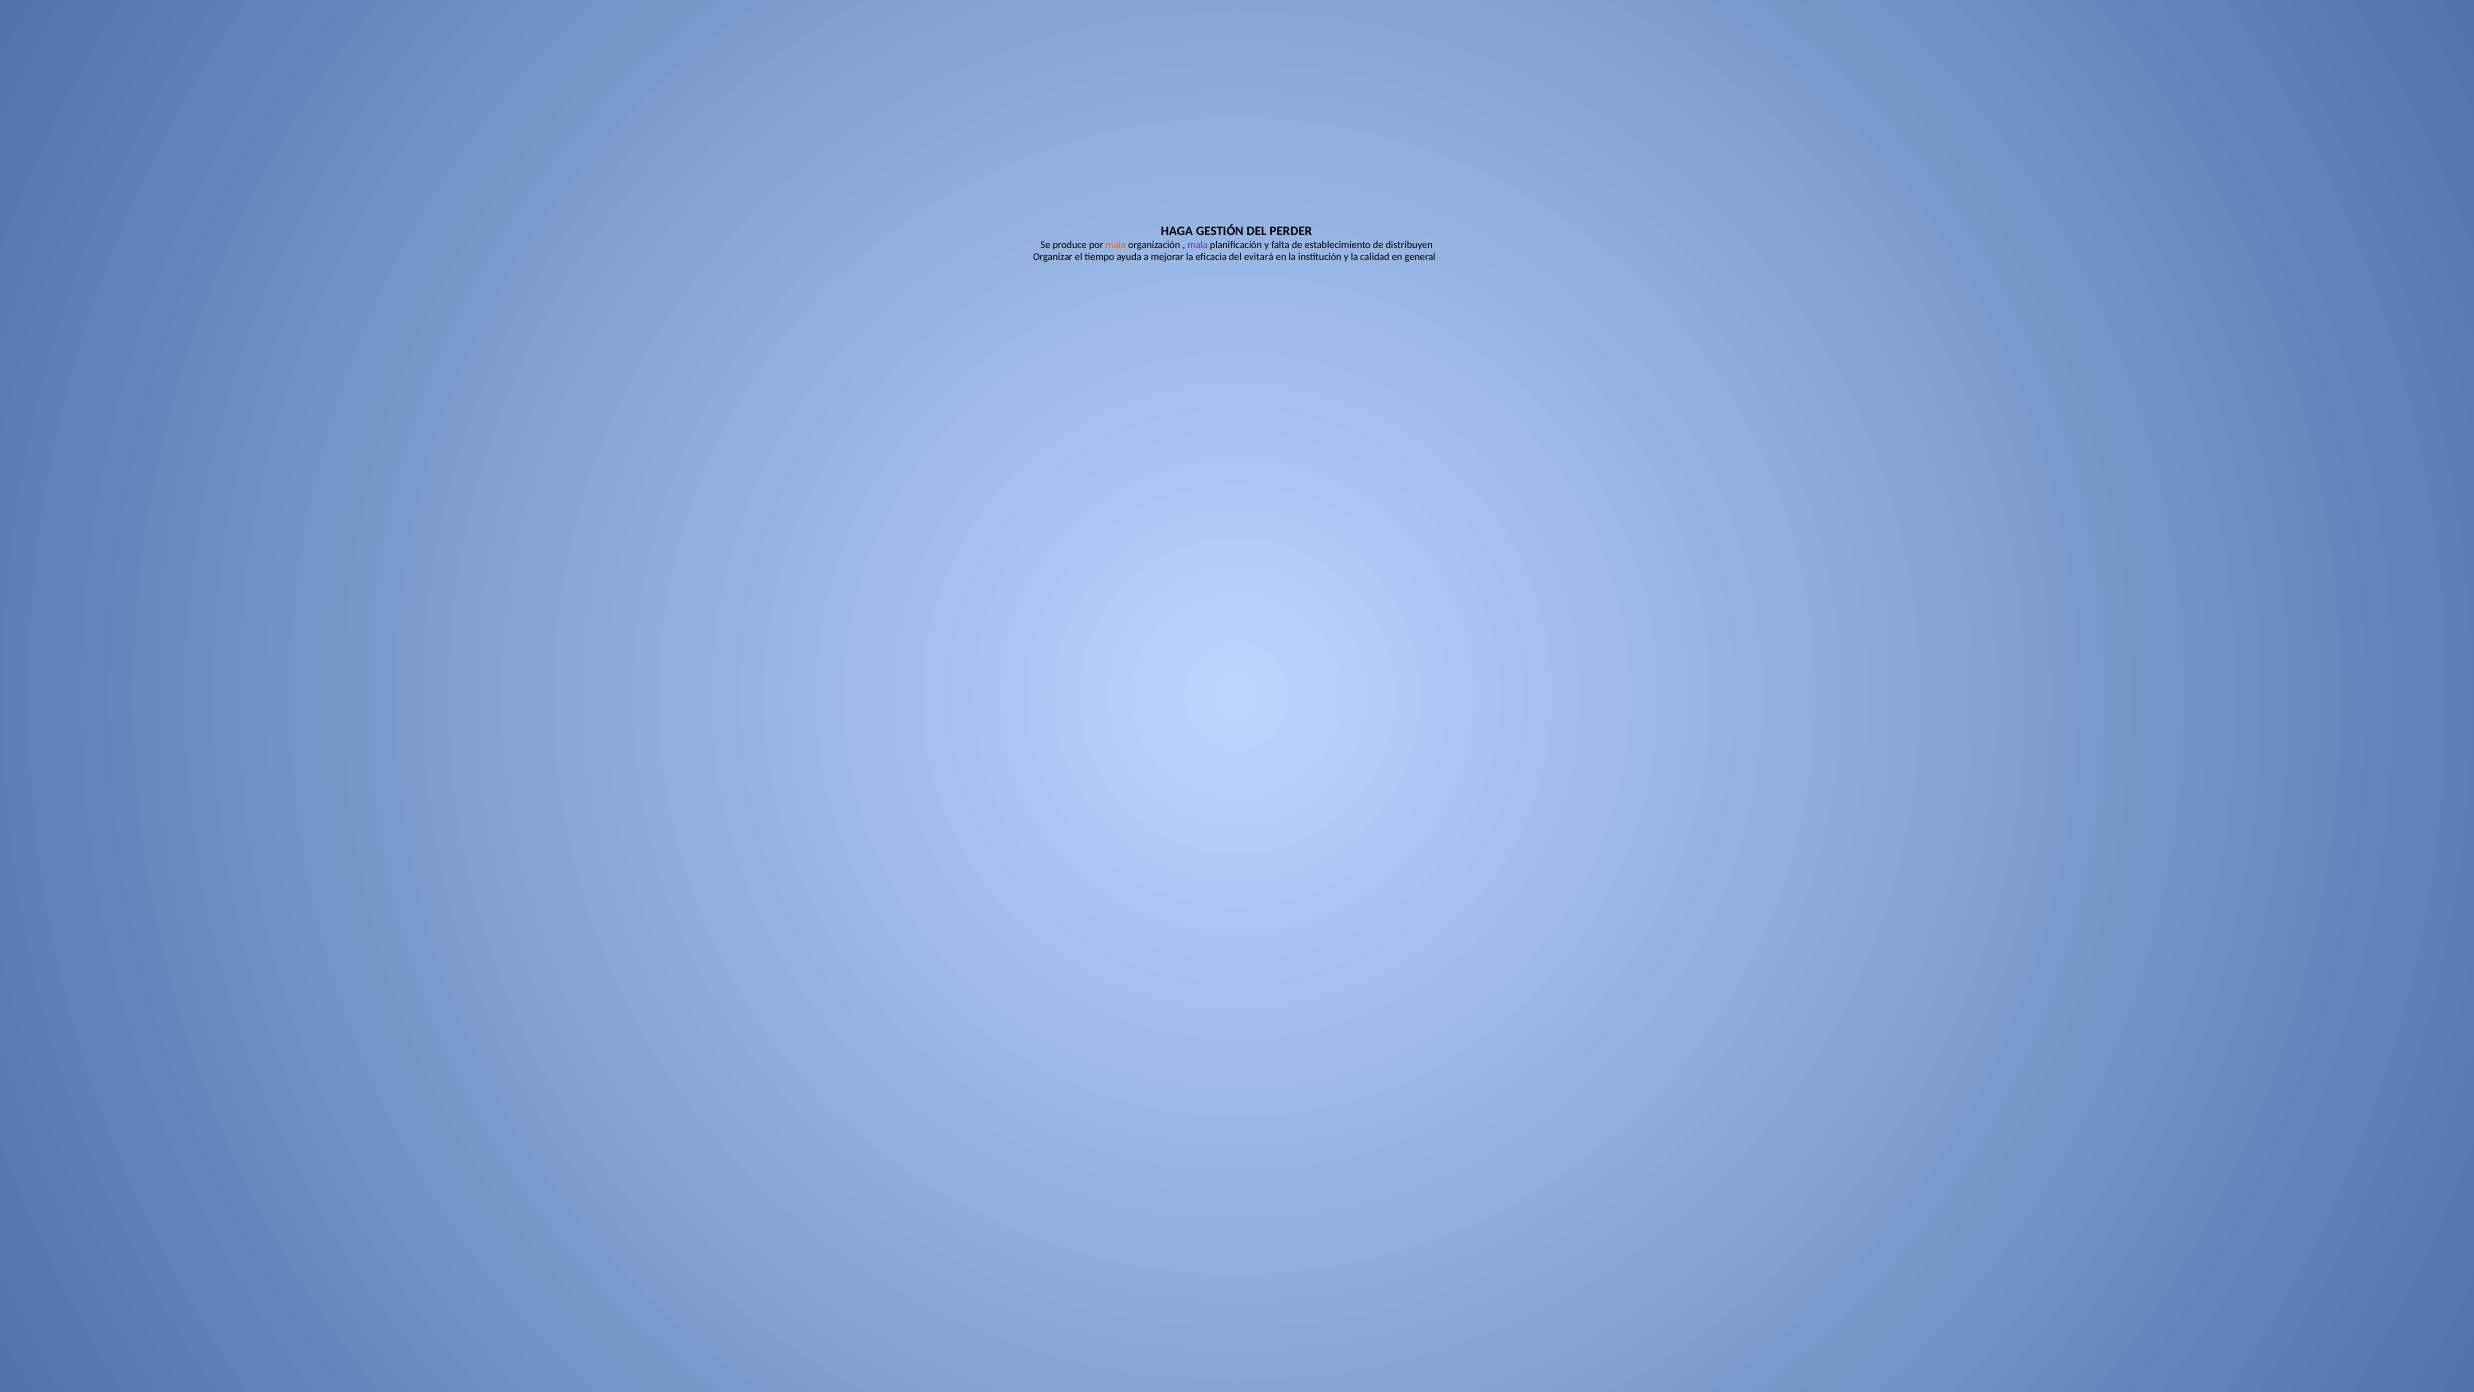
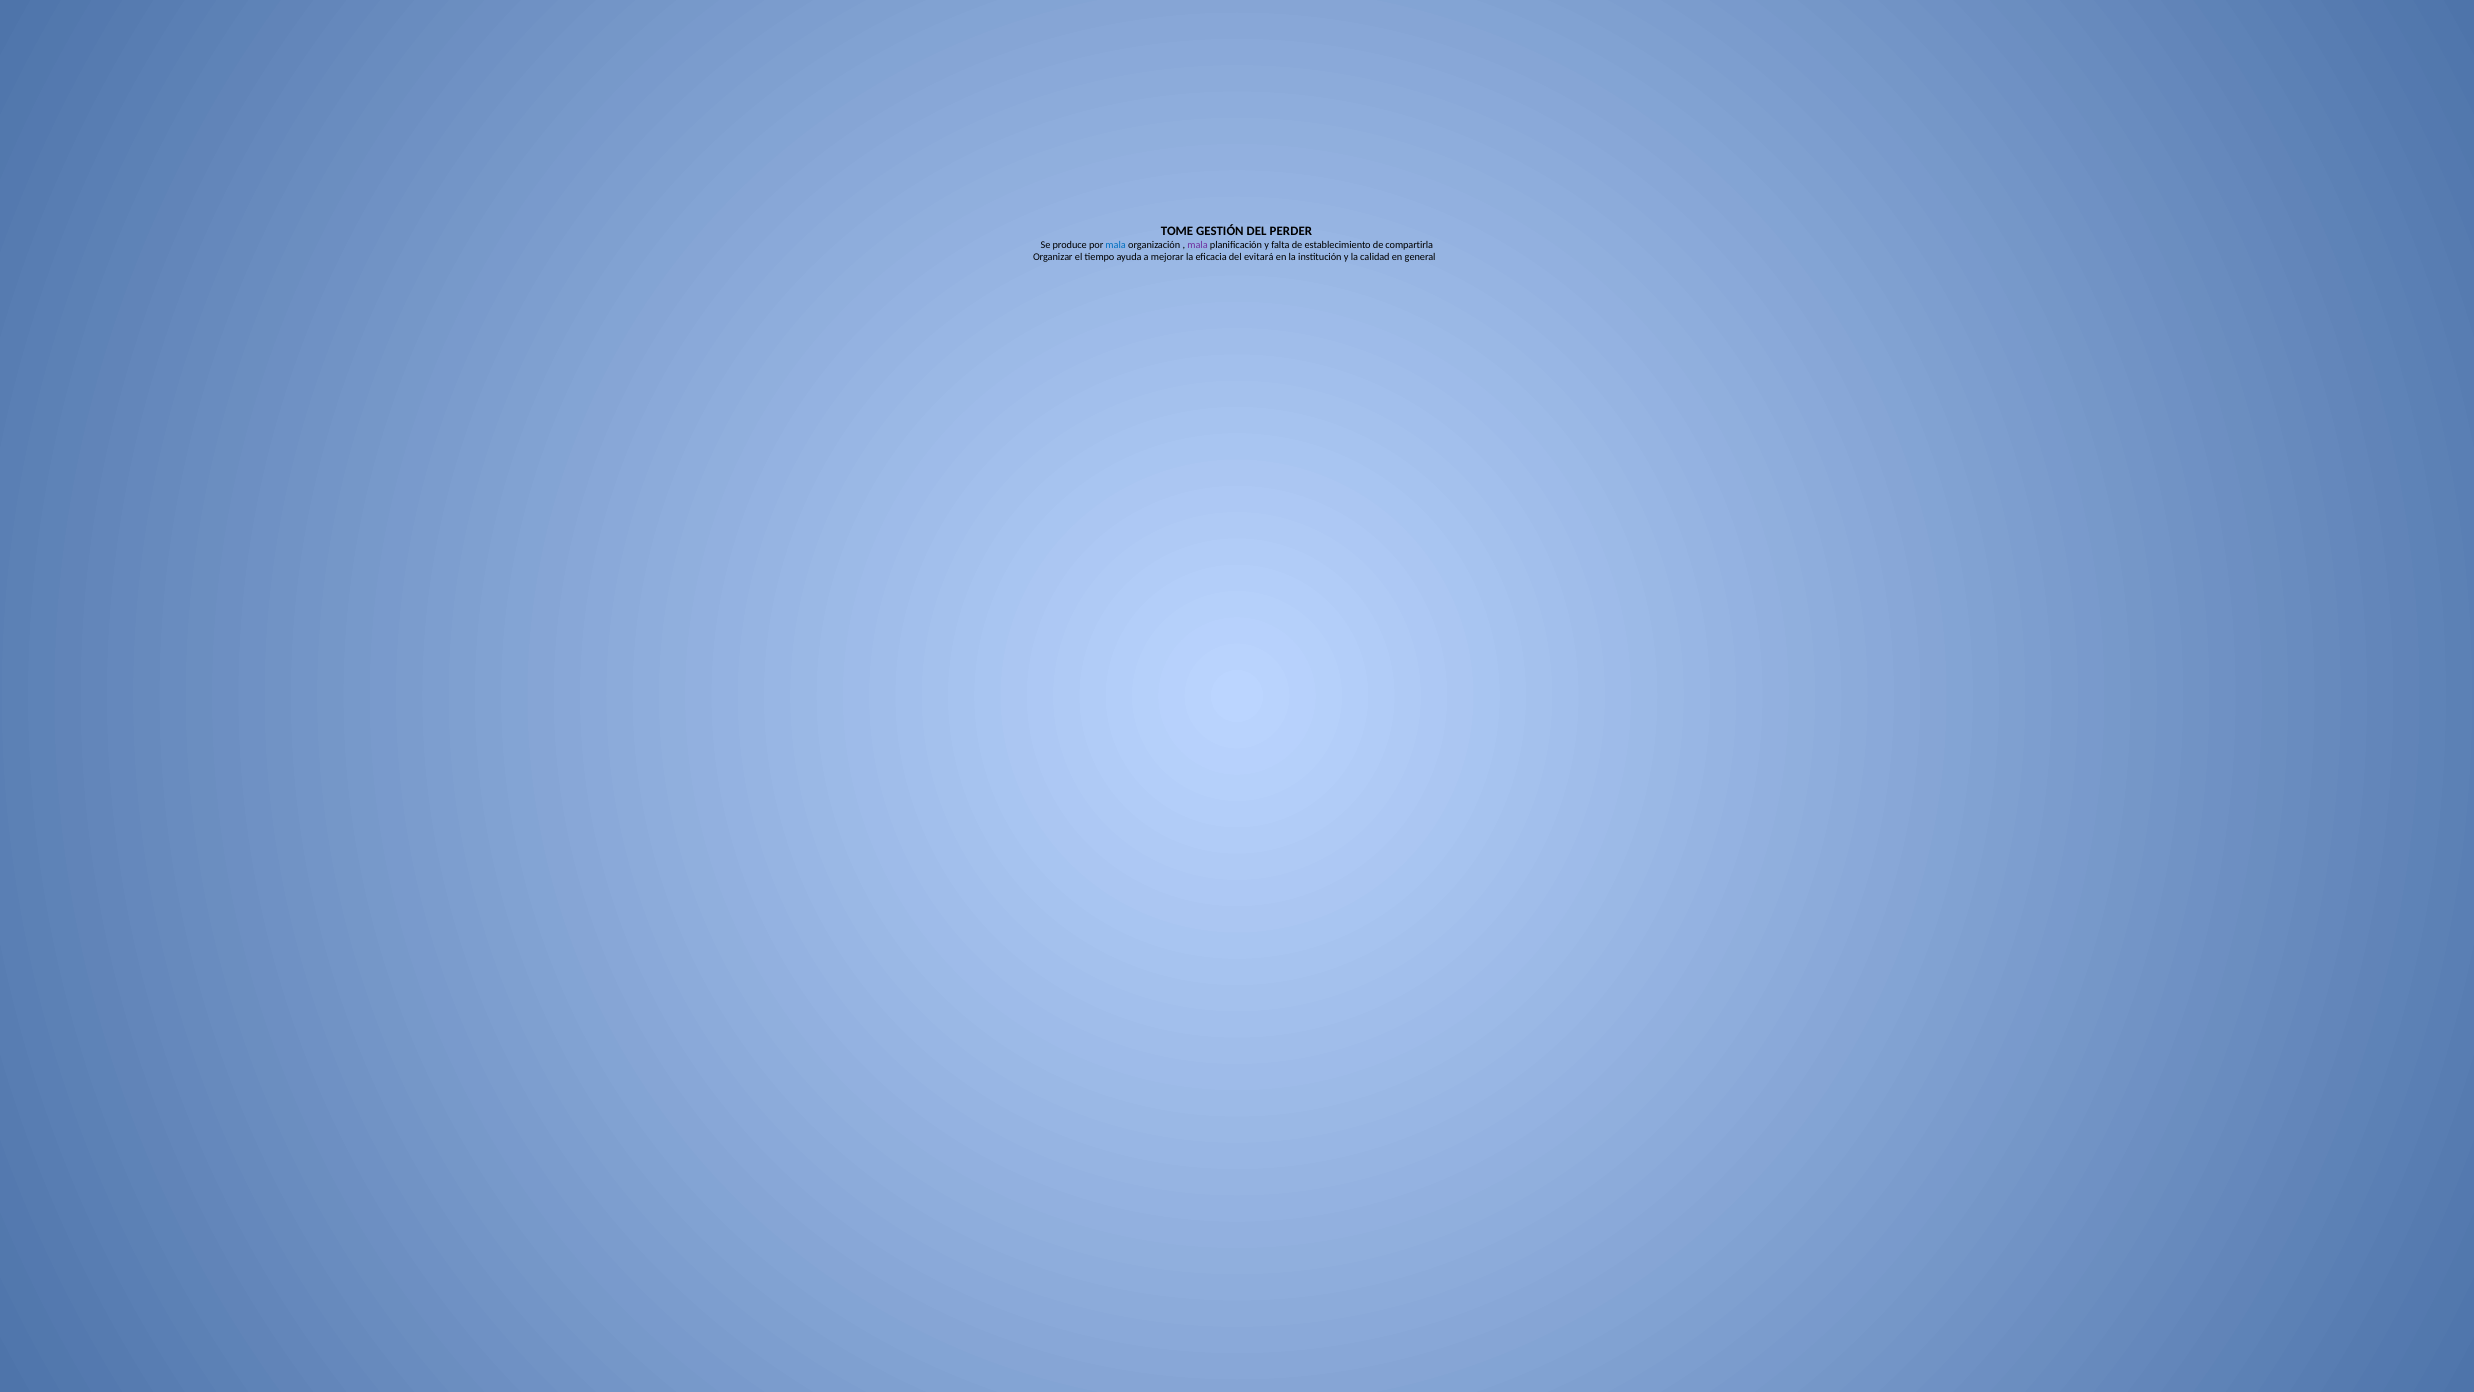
HAGA: HAGA -> TOME (1177, 231)
mala colour: orange -> blue (1116, 245)
distribuyen: distribuyen -> compartirla (1409, 245)
